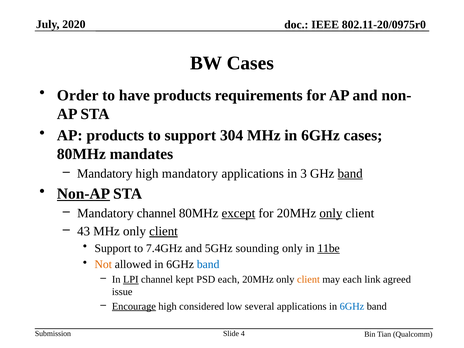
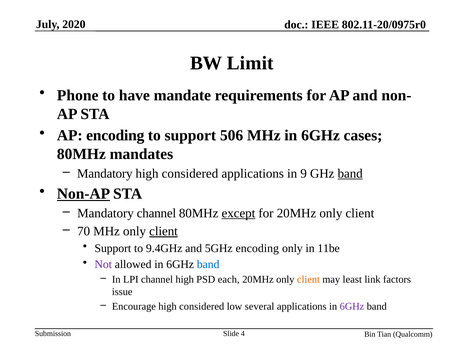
BW Cases: Cases -> Limit (250, 63)
Order: Order -> Phone (78, 95)
have products: products -> mandate (182, 95)
AP products: products -> encoding (115, 136)
304: 304 -> 506 (232, 136)
mandatory: mandatory -> considered (190, 174)
3: 3 -> 9 (304, 174)
only underline: present -> none (331, 213)
43: 43 -> 70 (84, 231)
7.4GHz: 7.4GHz -> 9.4GHz (164, 248)
5GHz sounding: sounding -> encoding (257, 248)
11be underline: present -> none (329, 248)
Not colour: orange -> purple (103, 264)
LPI underline: present -> none (131, 280)
channel kept: kept -> high (185, 280)
may each: each -> least (352, 280)
agreed: agreed -> factors (397, 280)
Encourage underline: present -> none (134, 306)
6GHz colour: blue -> purple (352, 306)
